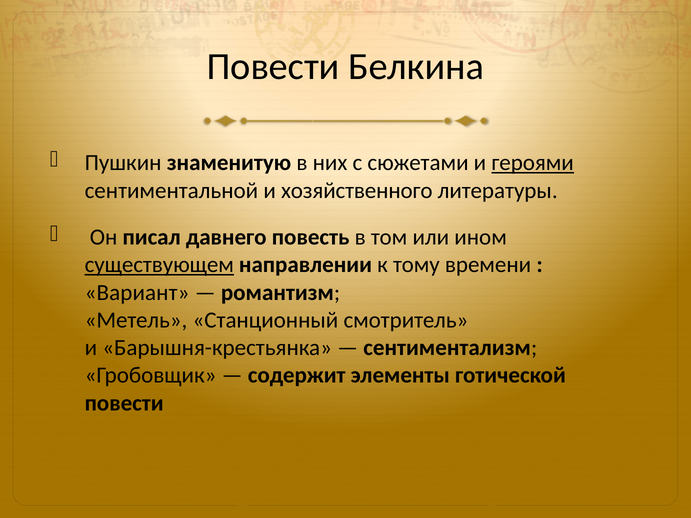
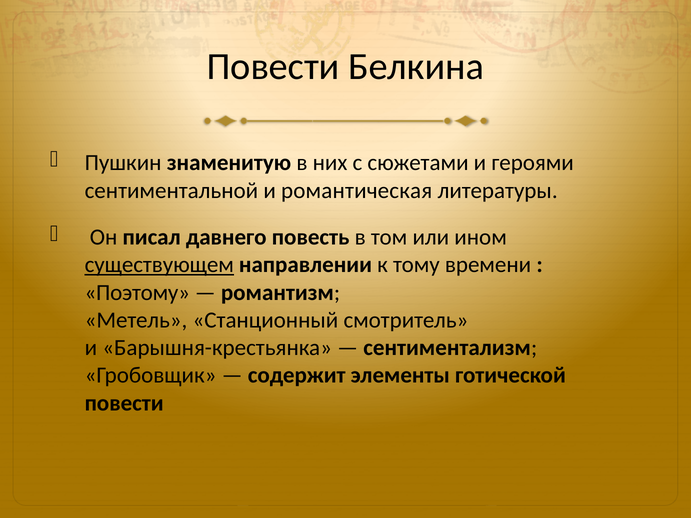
героями underline: present -> none (533, 163)
хозяйственного: хозяйственного -> романтическая (357, 191)
Вариант: Вариант -> Поэтому (137, 293)
